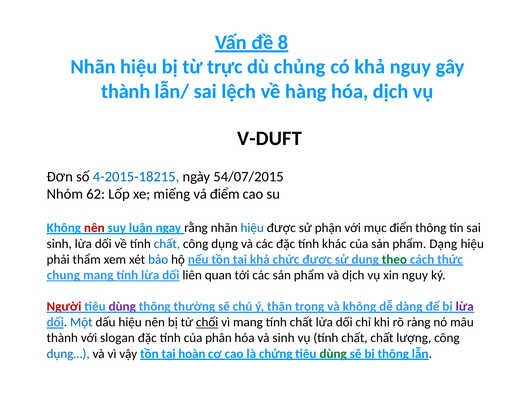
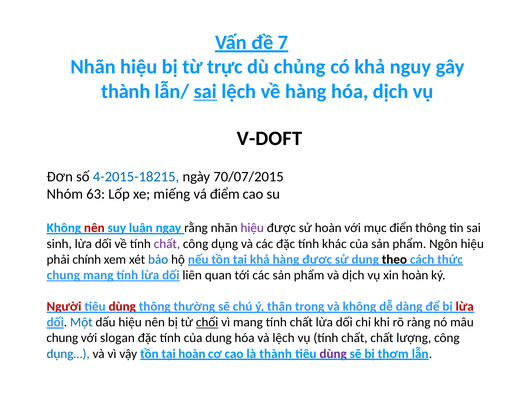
8: 8 -> 7 (283, 42)
sai underline: none -> present (205, 91)
V-DUFT: V-DUFT -> V-DOFT (270, 138)
54/07/2015: 54/07/2015 -> 70/07/2015 (249, 177)
62: 62 -> 63 (96, 194)
hiệu colour: blue -> purple (252, 228)
sử phận: phận -> hoàn (328, 228)
chất colour: blue -> purple (167, 244)
Dạng: Dạng -> Ngôn (443, 244)
thẩm: thẩm -> chính (87, 259)
khả chức: chức -> hàng (286, 259)
theo colour: green -> black (394, 259)
xin nguy: nguy -> hoàn (415, 275)
dùng colour: purple -> red (122, 307)
lừa colour: purple -> red (465, 307)
thành: thành -> chung (62, 338)
phân: phân -> dung (219, 338)
và sinh: sinh -> lệch (283, 338)
là chứng: chứng -> thành (276, 354)
dùng colour: green -> purple (333, 354)
bị thông: thông -> thơm (393, 354)
